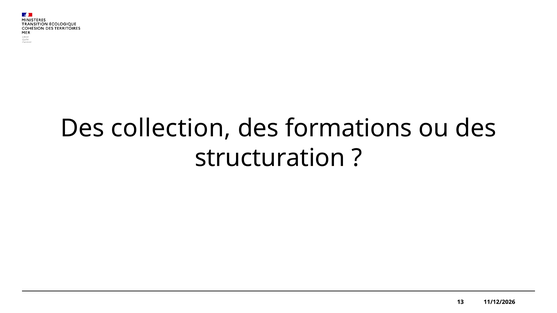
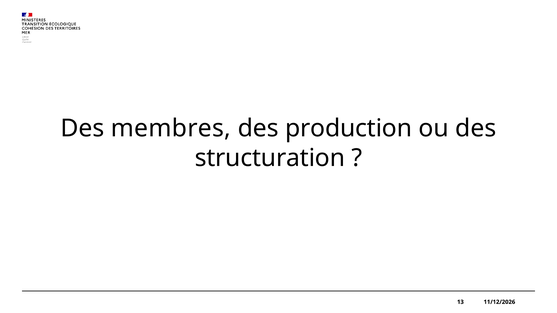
collection: collection -> membres (171, 128)
formations: formations -> production (349, 128)
